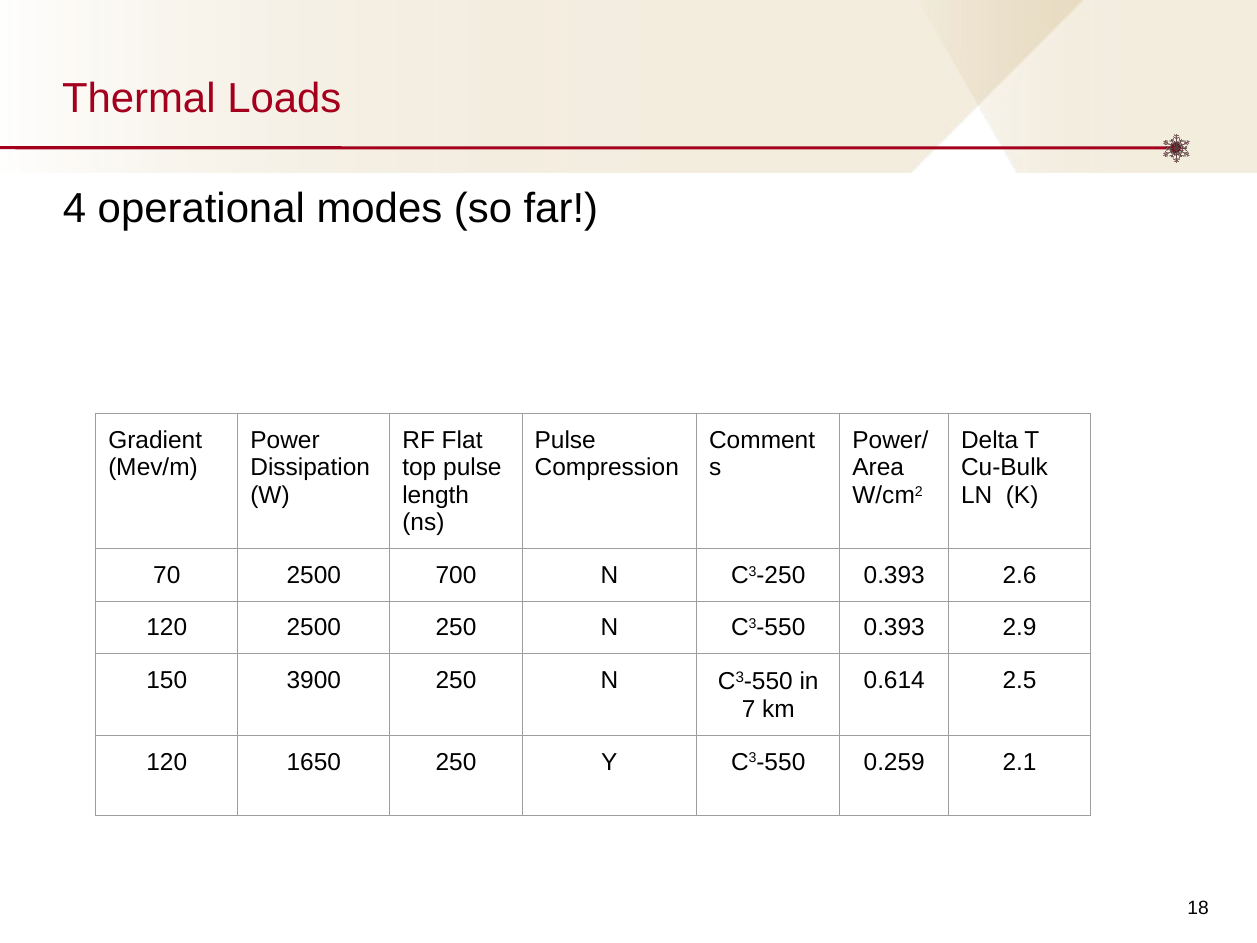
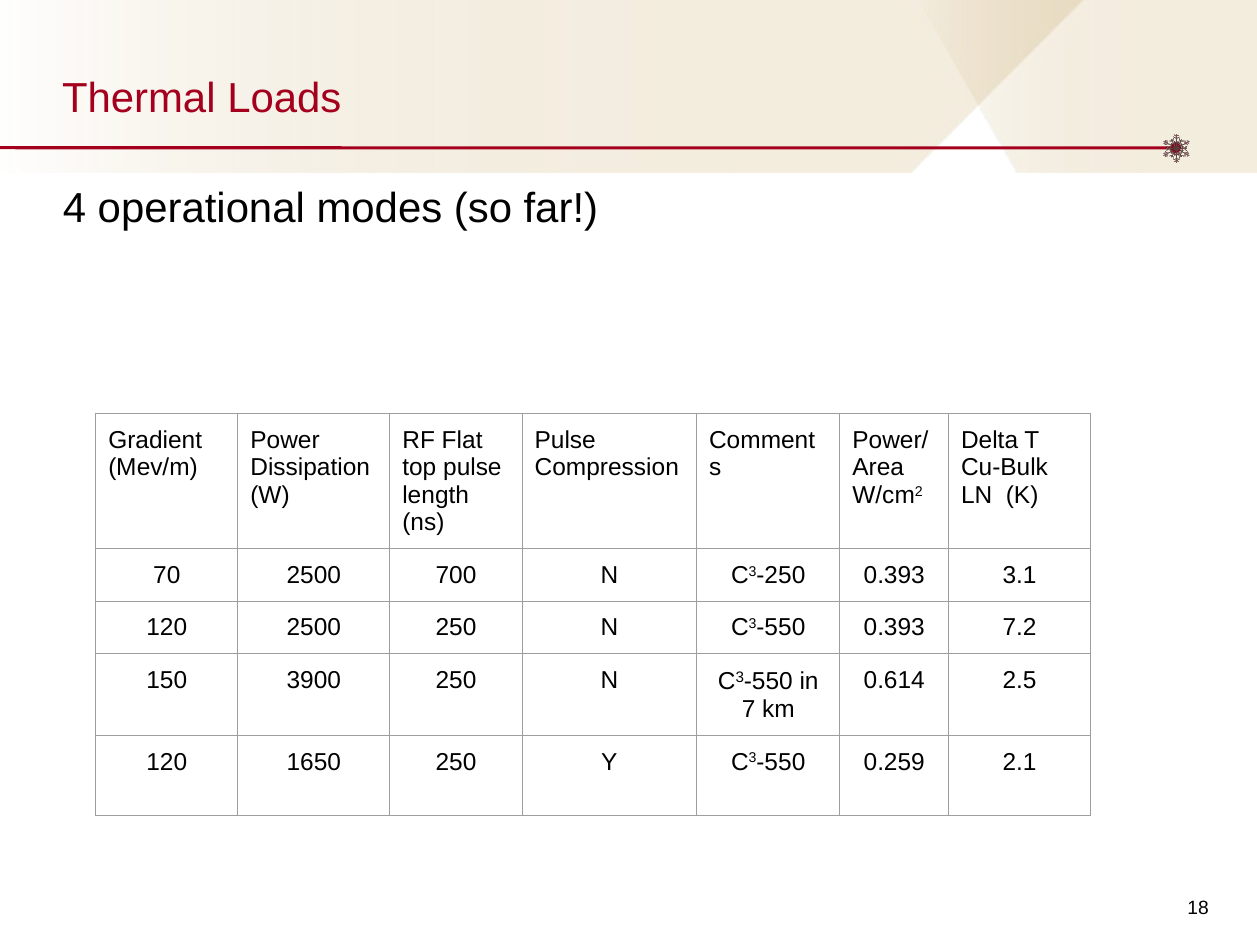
2.6: 2.6 -> 3.1 (1020, 575)
2.9: 2.9 -> 7.2 (1020, 628)
